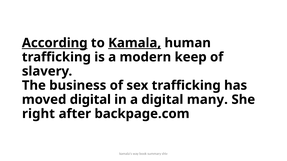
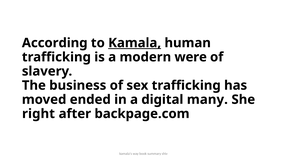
According underline: present -> none (55, 43)
keep: keep -> were (191, 57)
moved digital: digital -> ended (90, 100)
